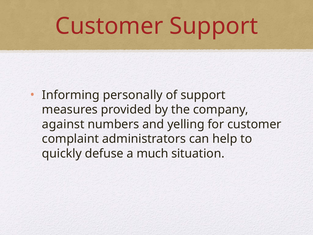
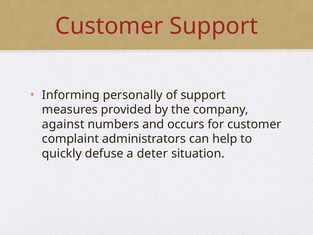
yelling: yelling -> occurs (186, 124)
much: much -> deter (152, 153)
